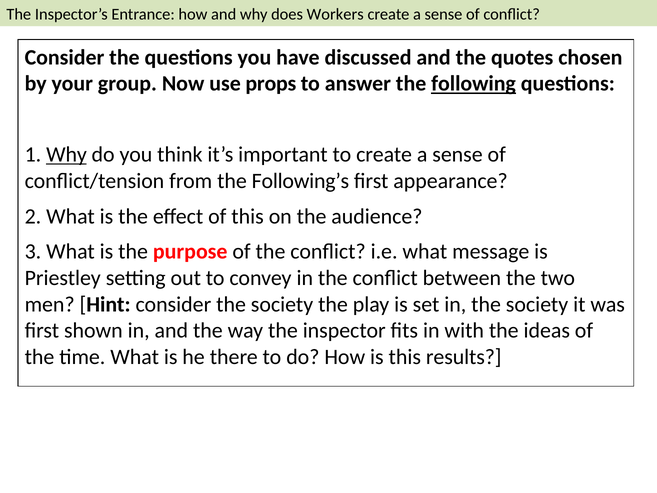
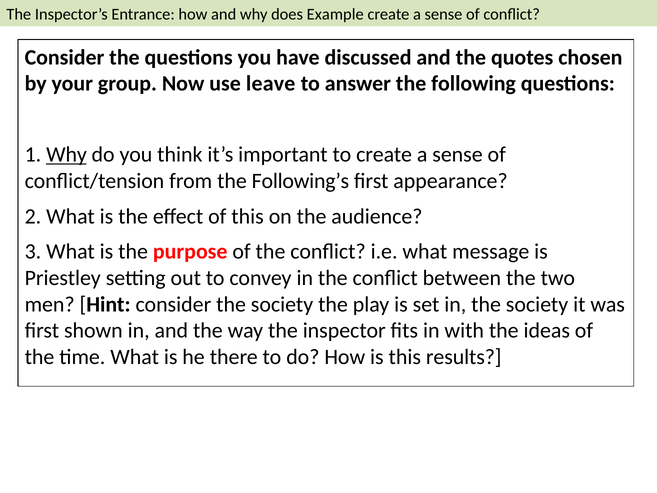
Workers: Workers -> Example (335, 14)
props: props -> leave (271, 84)
following underline: present -> none (474, 84)
